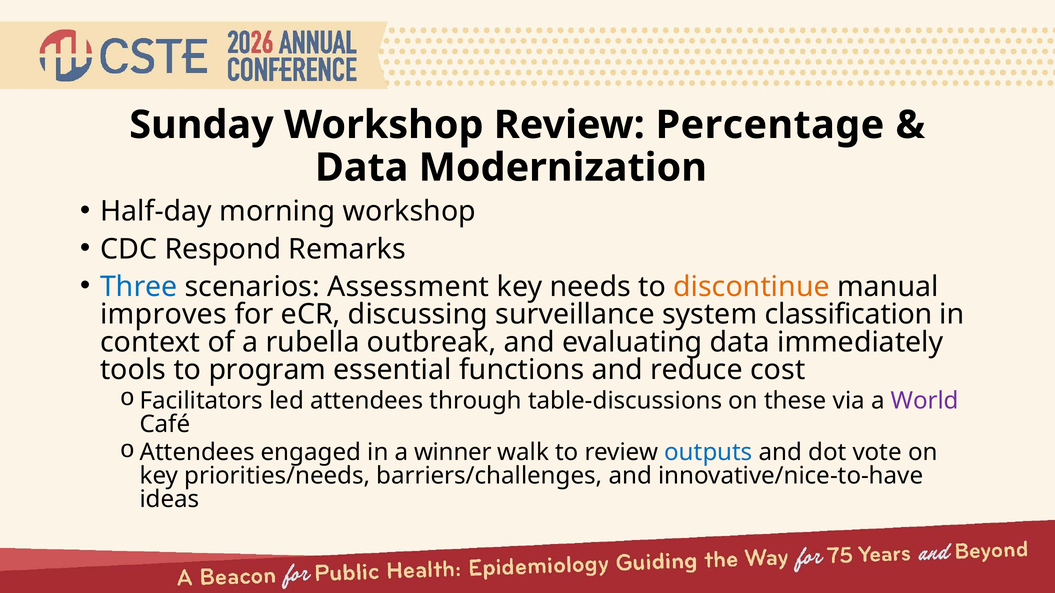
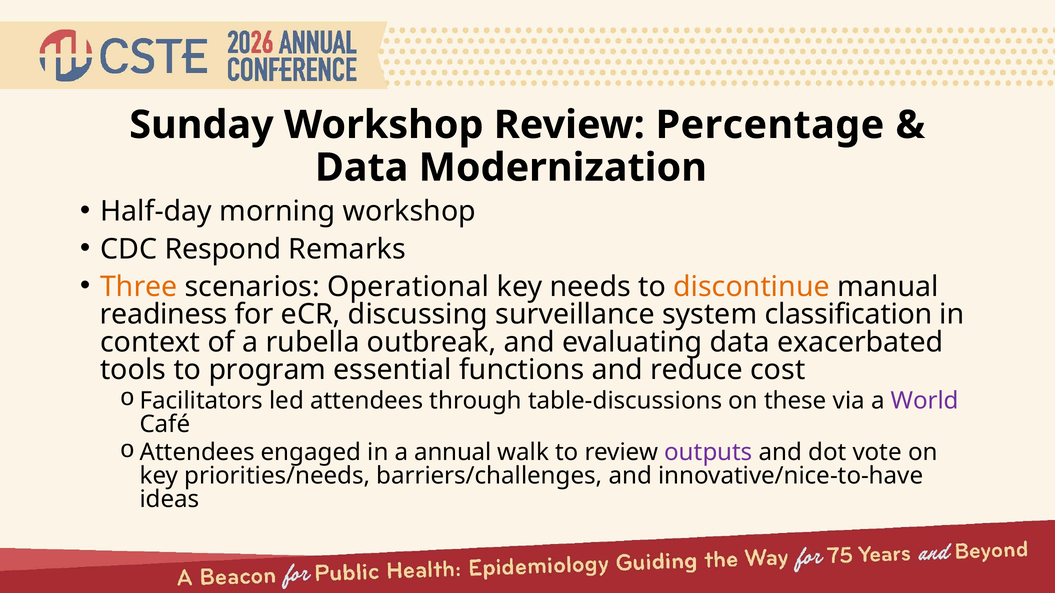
Three colour: blue -> orange (139, 287)
Assessment: Assessment -> Operational (408, 287)
improves: improves -> readiness (164, 315)
immediately: immediately -> exacerbated (860, 342)
winner: winner -> annual (453, 453)
outputs colour: blue -> purple (708, 453)
